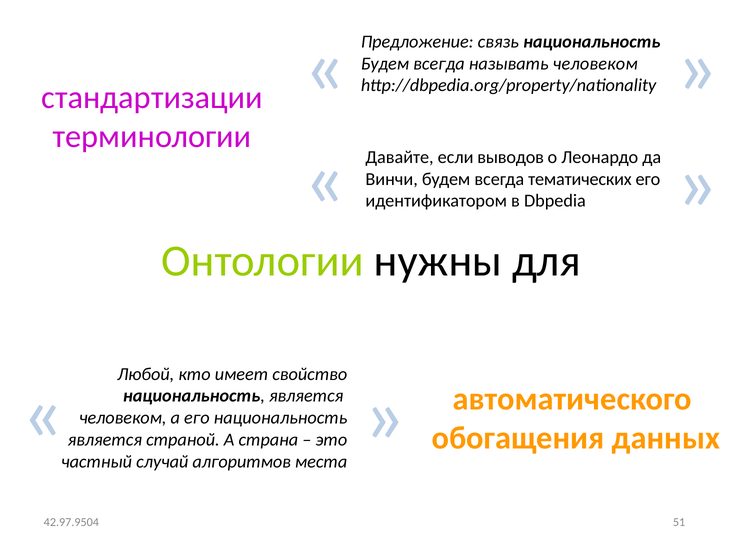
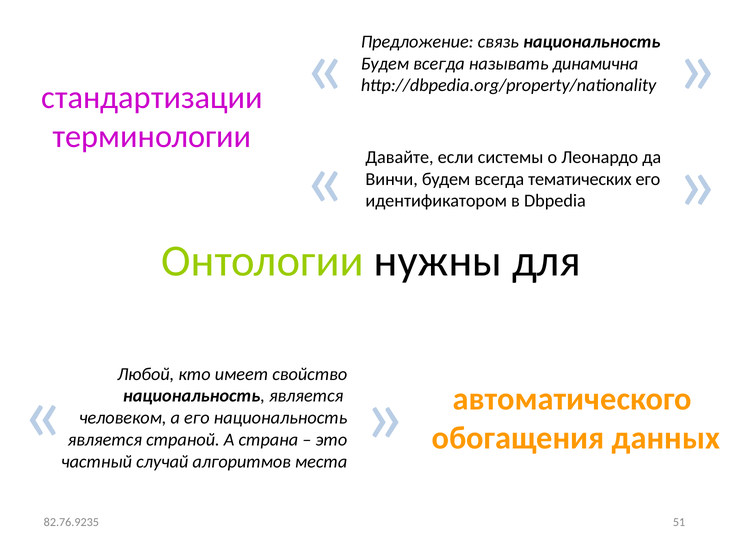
называть человеком: человеком -> динамична (595, 63)
выводов: выводов -> системы (511, 157)
42.97.9504: 42.97.9504 -> 82.76.9235 (71, 522)
